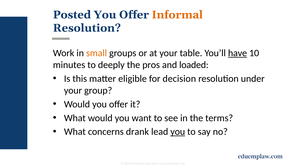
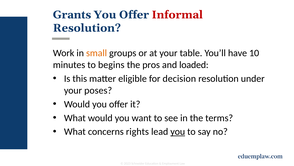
Posted: Posted -> Grants (72, 15)
Informal colour: orange -> red (177, 15)
have underline: present -> none (238, 53)
deeply: deeply -> begins (111, 65)
group: group -> poses (98, 90)
drank: drank -> rights (137, 131)
